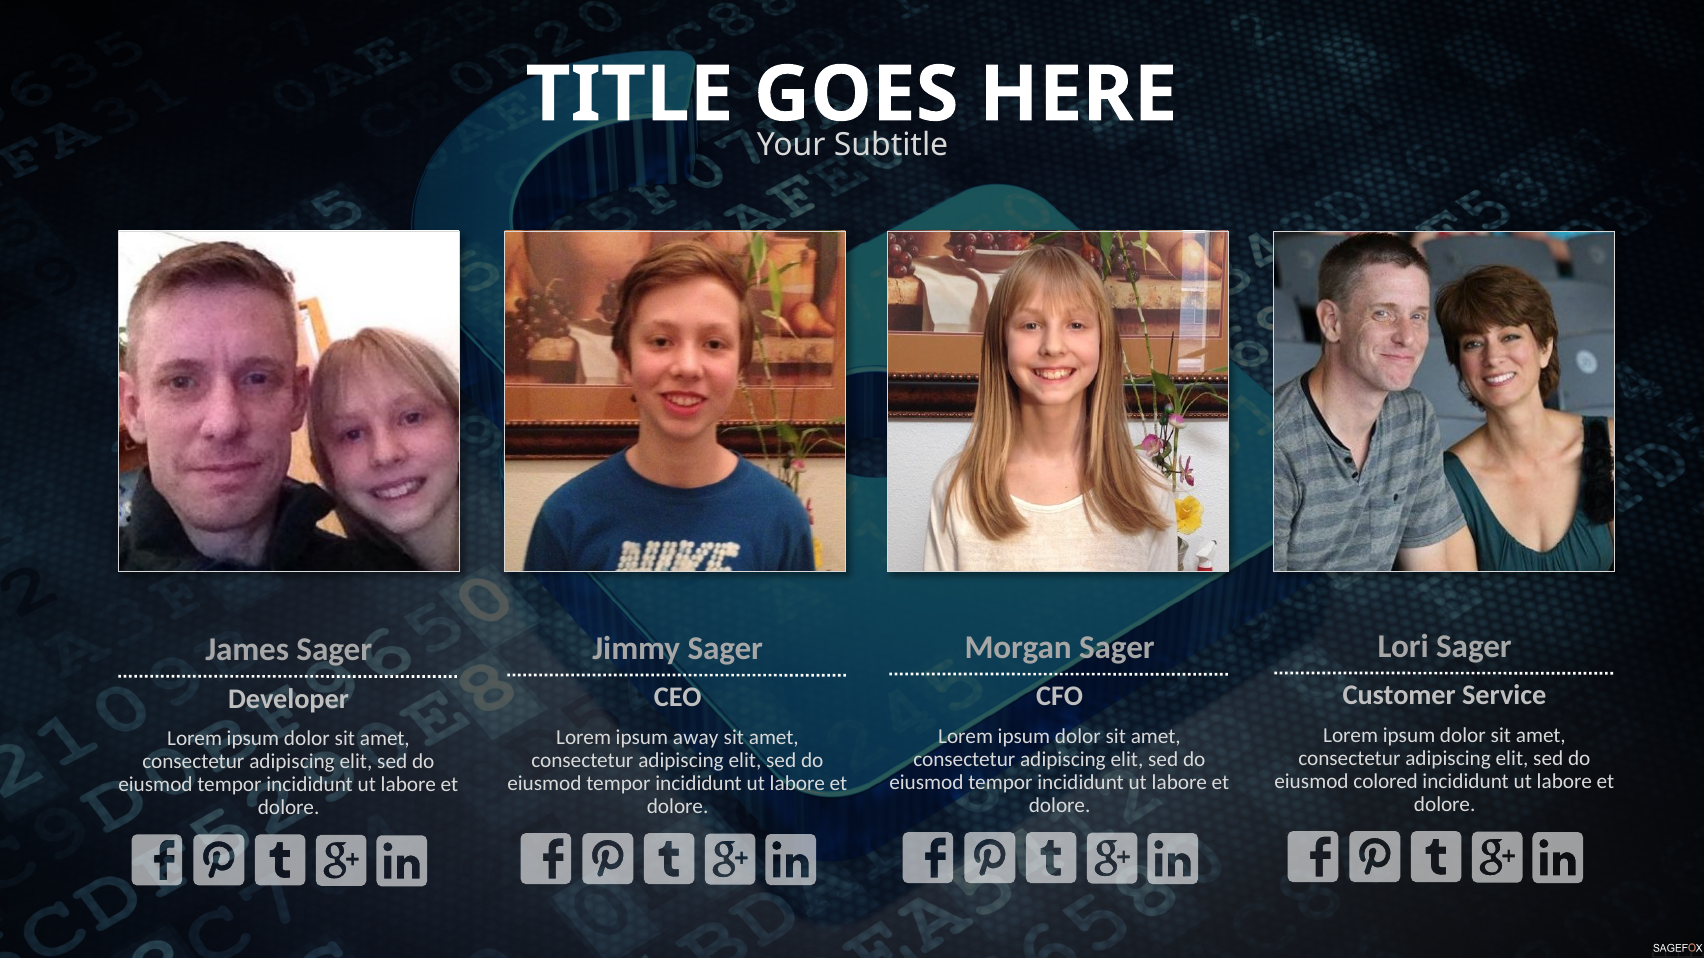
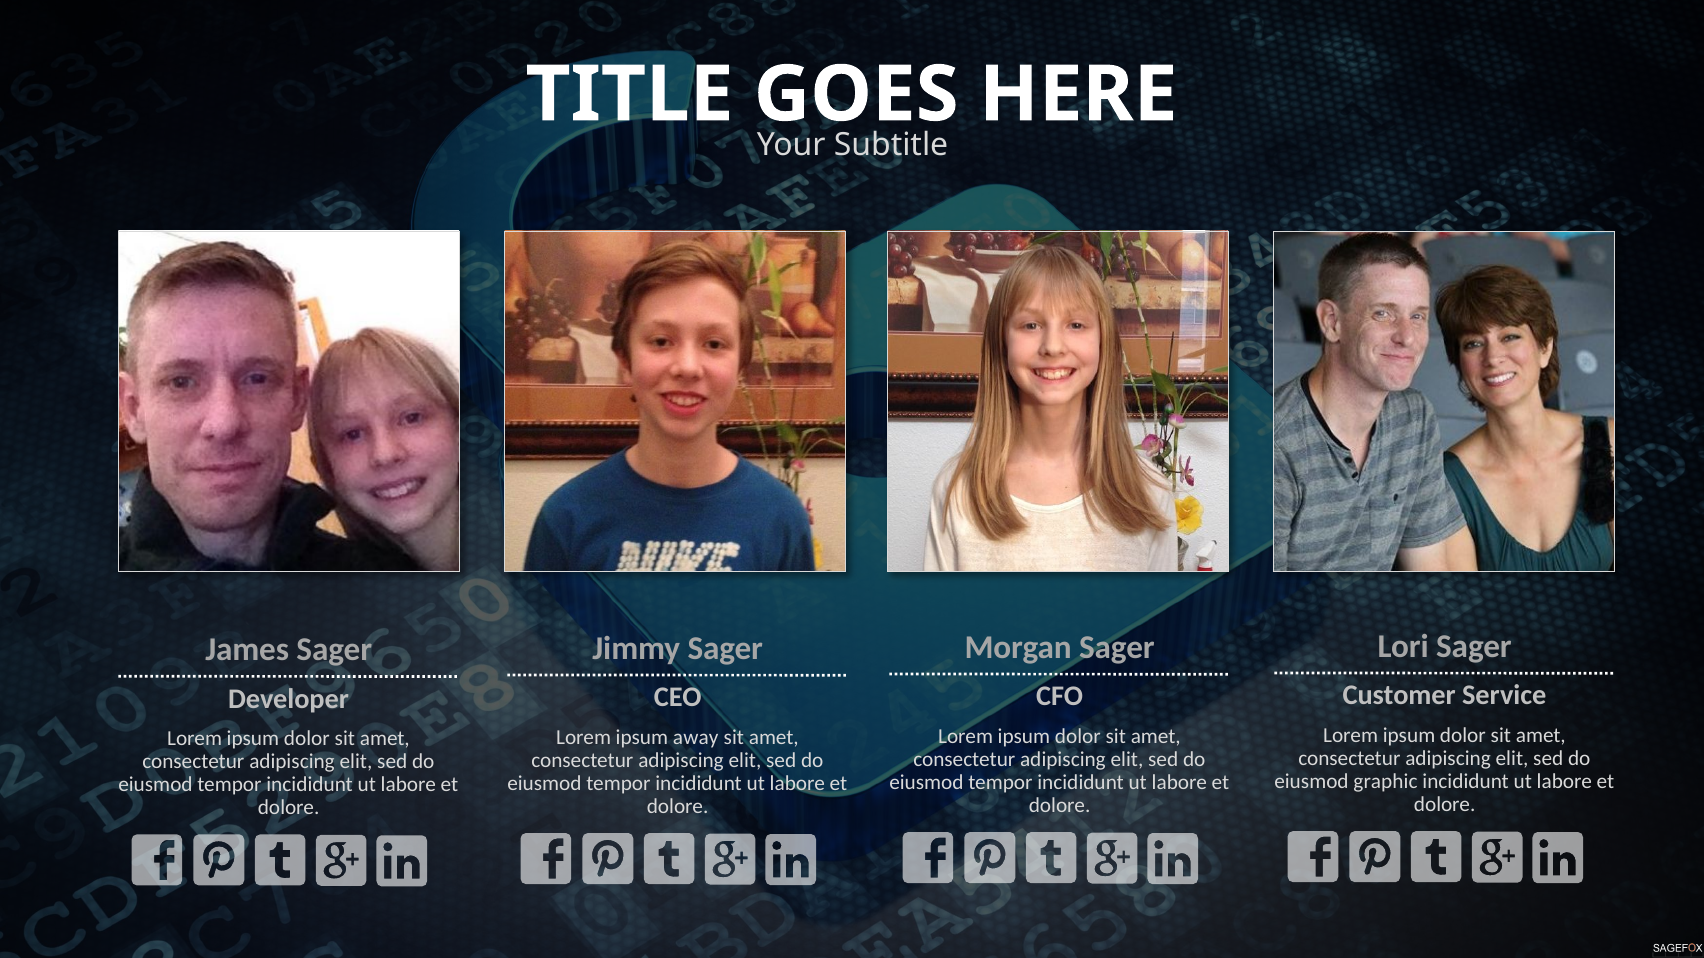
colored: colored -> graphic (1386, 782)
